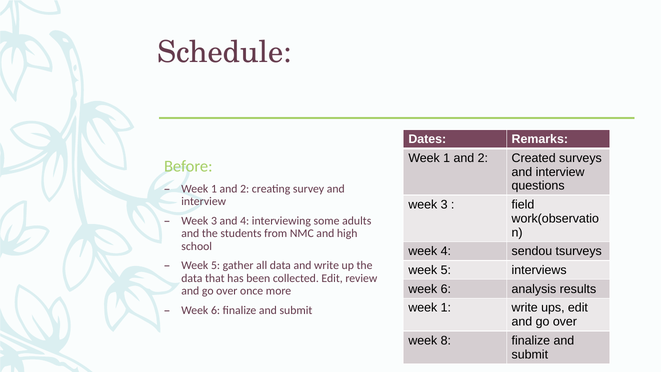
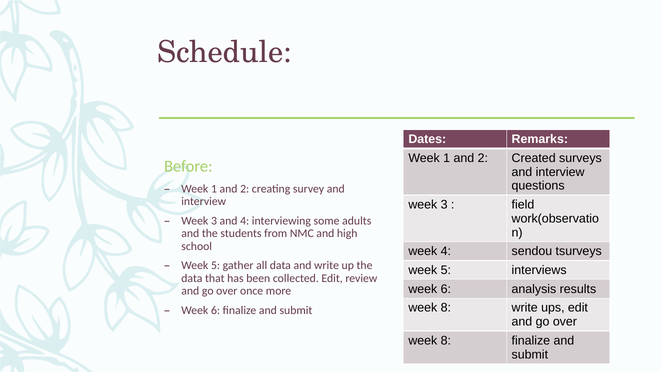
1: 1 -> 8 (446, 308)
